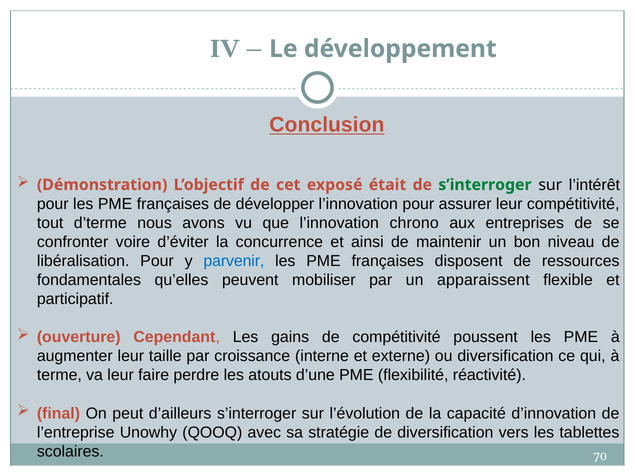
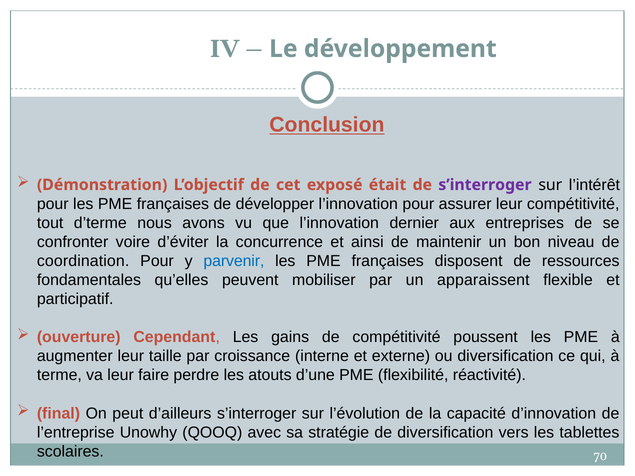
s’interroger colour: green -> purple (485, 185)
chrono: chrono -> dernier (414, 223)
libéralisation: libéralisation -> coordination (83, 261)
